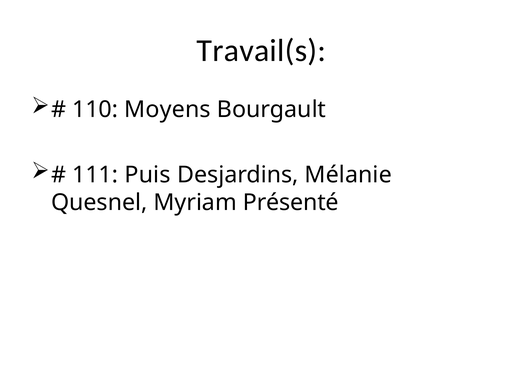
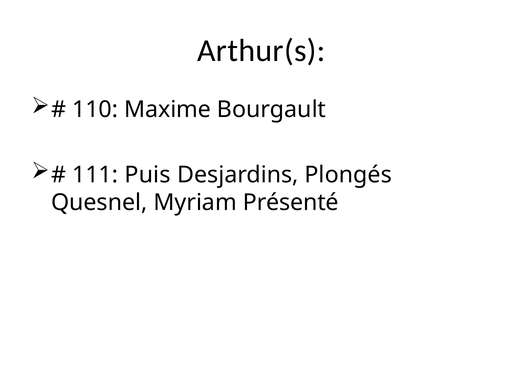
Travail(s: Travail(s -> Arthur(s (261, 51)
Moyens: Moyens -> Maxime (168, 110)
Mélanie: Mélanie -> Plongés (348, 175)
